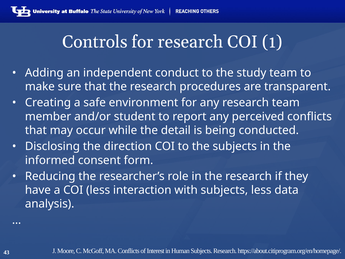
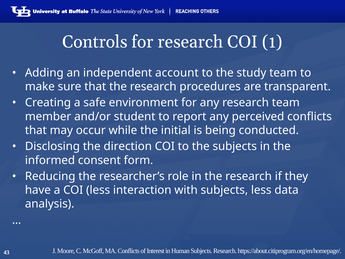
conduct: conduct -> account (177, 73)
detail: detail -> initial (176, 130)
